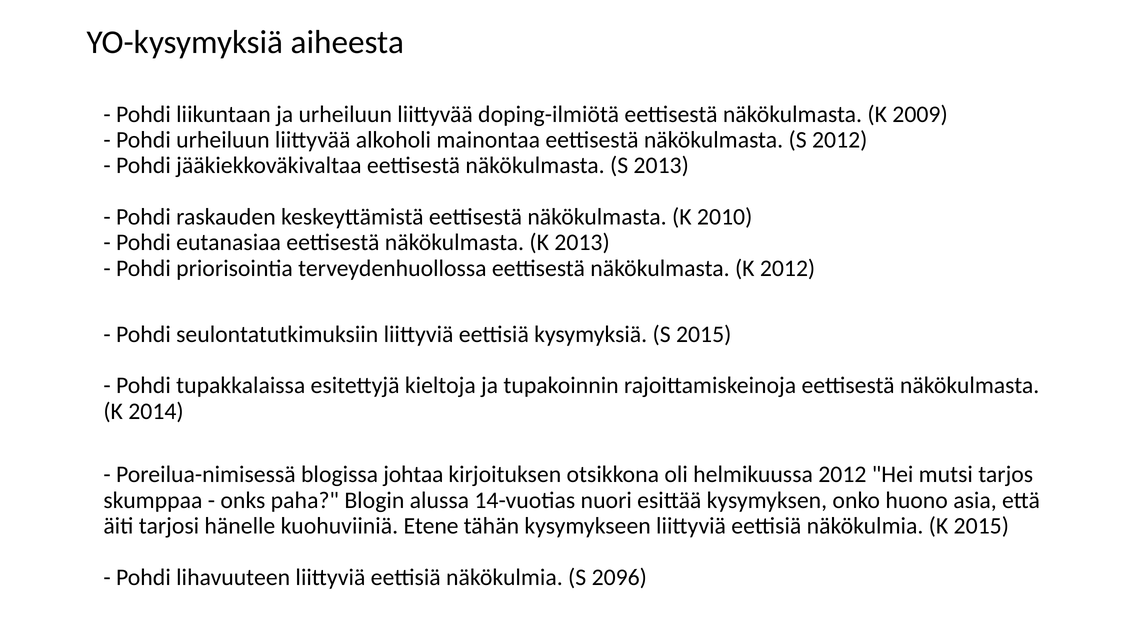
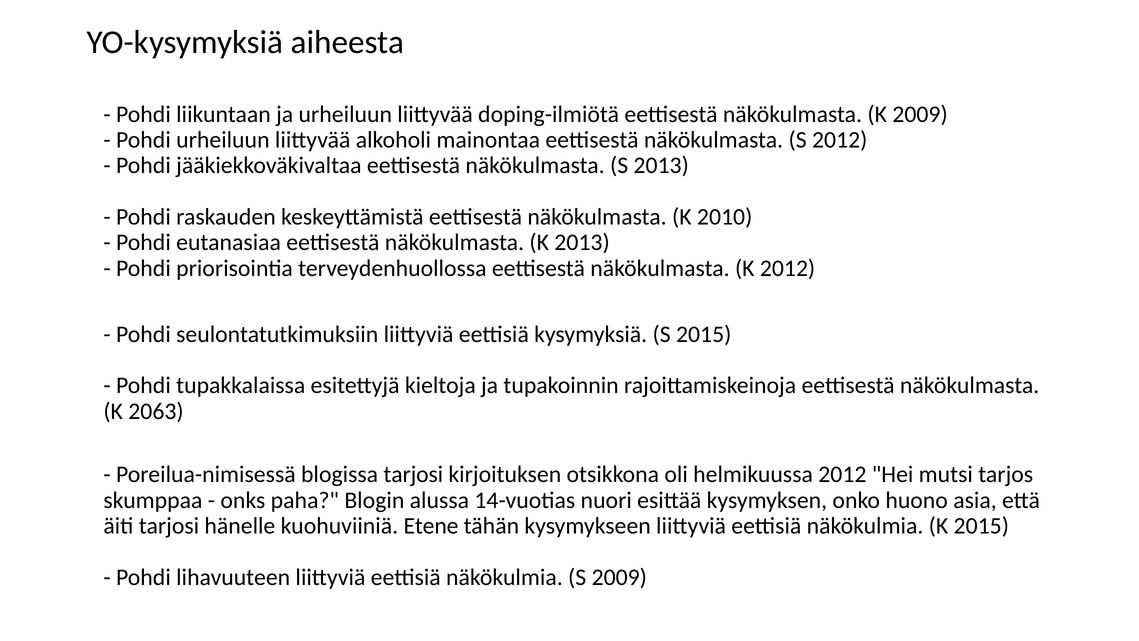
2014: 2014 -> 2063 (156, 411)
blogissa johtaa: johtaa -> tarjosi (413, 474)
S 2096: 2096 -> 2009 (619, 577)
